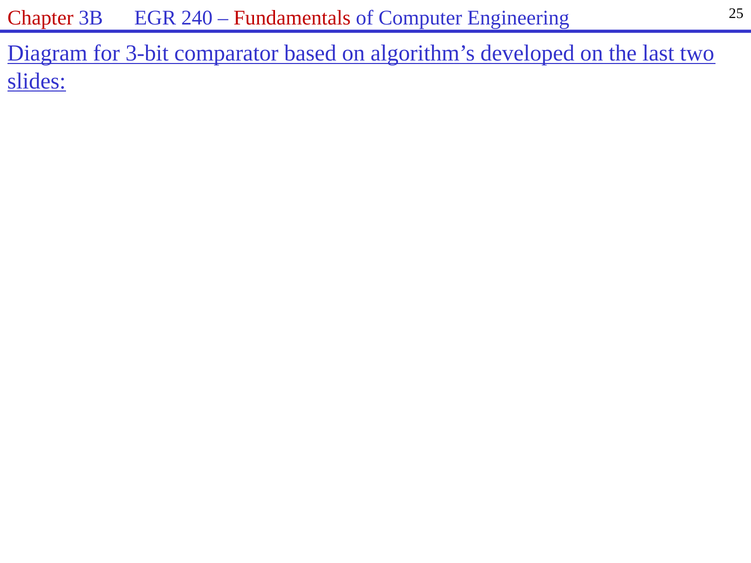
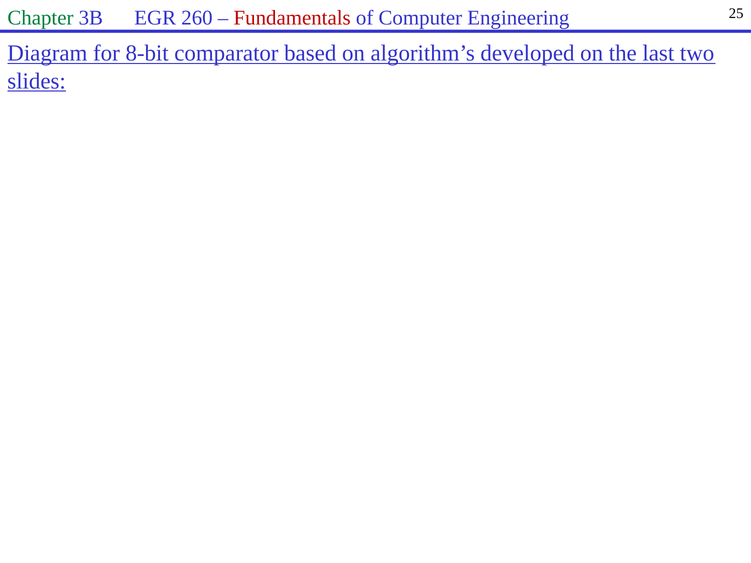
Chapter colour: red -> green (40, 18)
240: 240 -> 260 (197, 18)
3-bit: 3-bit -> 8-bit (147, 53)
